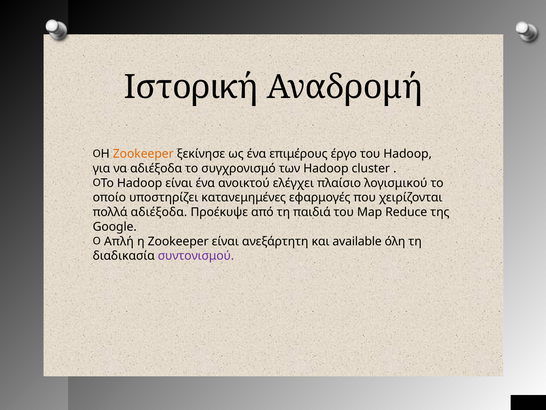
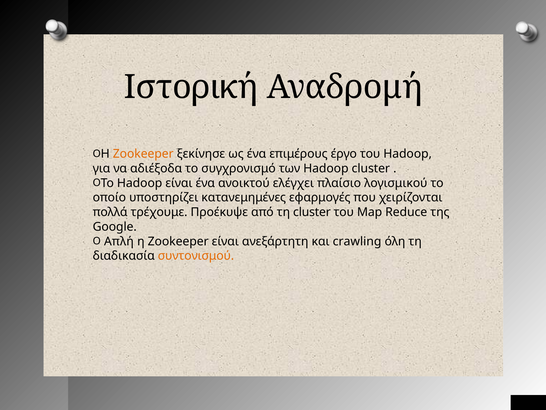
πολλά αδιέξοδα: αδιέξοδα -> τρέχουμε (159, 212)
τη παιδιά: παιδιά -> cluster (312, 212)
available: available -> crawling (357, 241)
συντονισμού colour: purple -> orange (196, 256)
